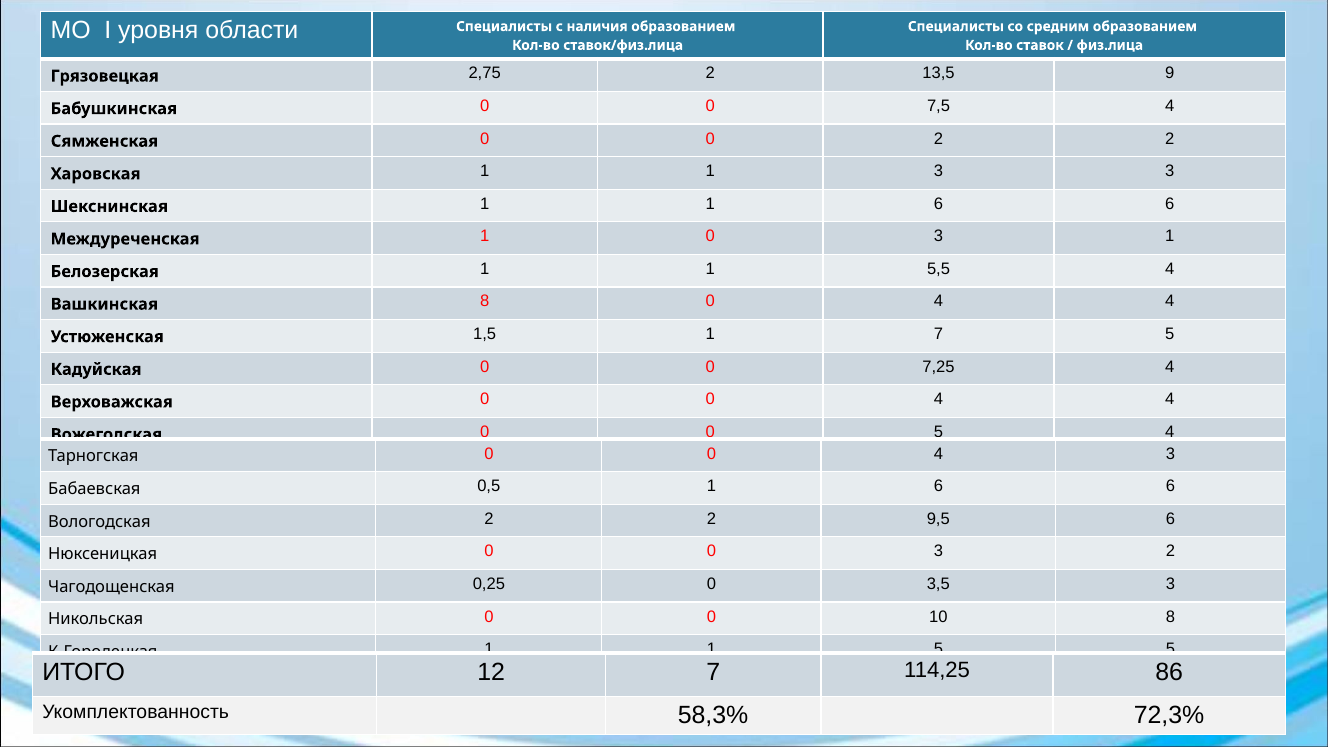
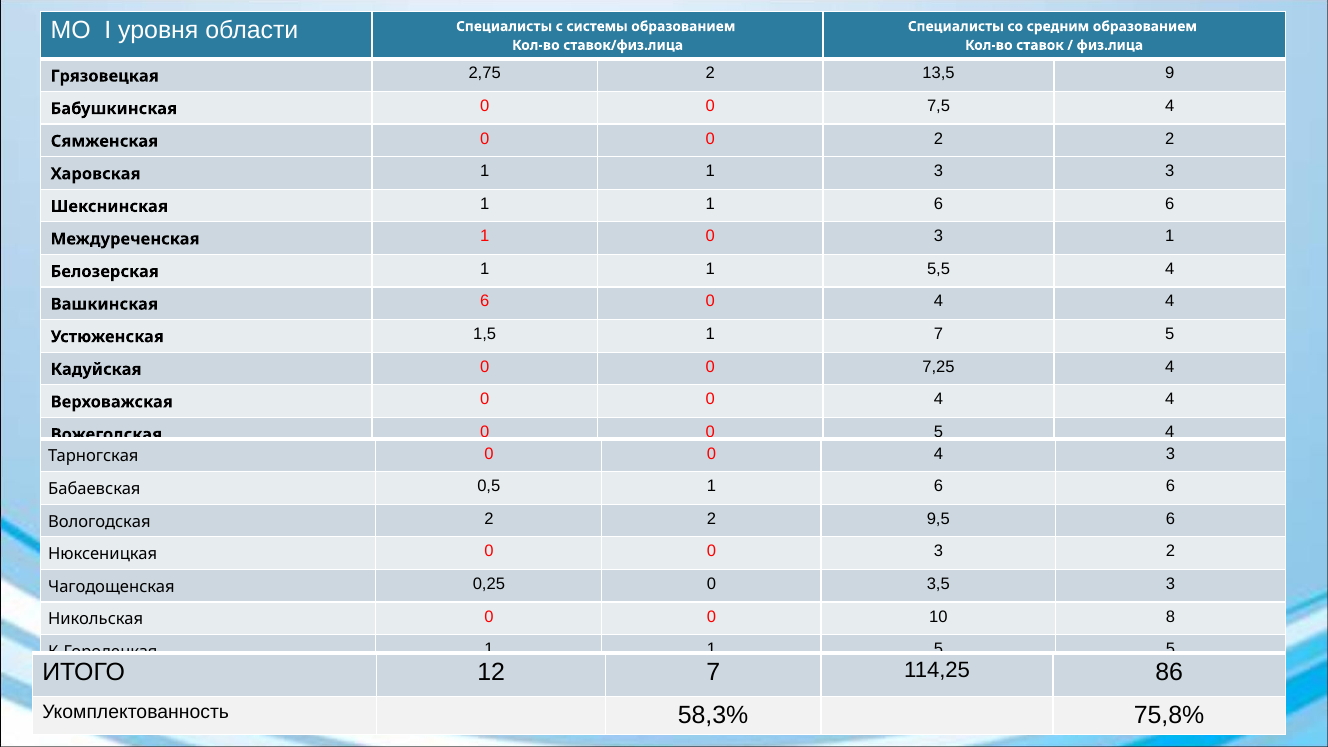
наличия: наличия -> системы (597, 26)
Вашкинская 8: 8 -> 6 (485, 302)
72,3%: 72,3% -> 75,8% (1169, 716)
